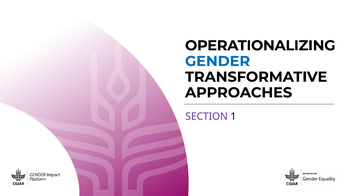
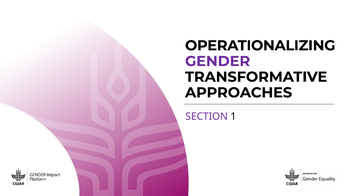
GENDER colour: blue -> purple (218, 61)
